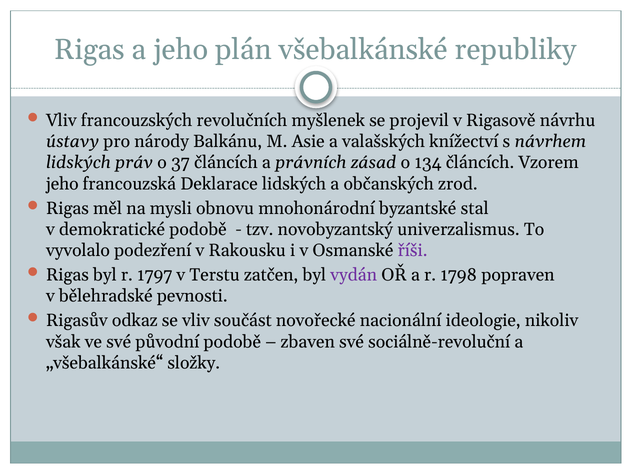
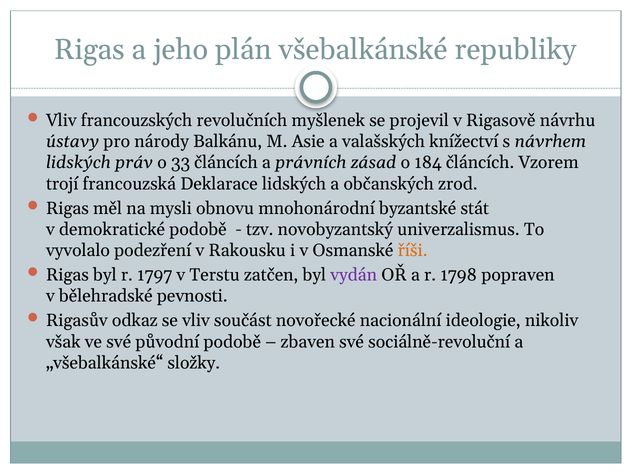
37: 37 -> 33 (181, 163)
134: 134 -> 184 (428, 163)
jeho: jeho -> trojí (62, 184)
stal: stal -> stát (475, 208)
říši colour: purple -> orange (413, 250)
